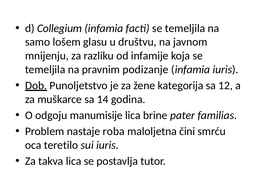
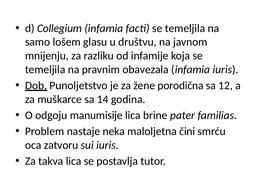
podizanje: podizanje -> obavezala (146, 69)
kategorija: kategorija -> porodična (181, 85)
roba: roba -> neka (114, 131)
teretilo: teretilo -> zatvoru (61, 145)
